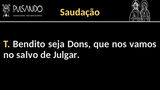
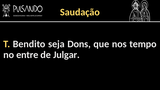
vamos: vamos -> tempo (143, 44)
salvo: salvo -> entre (27, 55)
